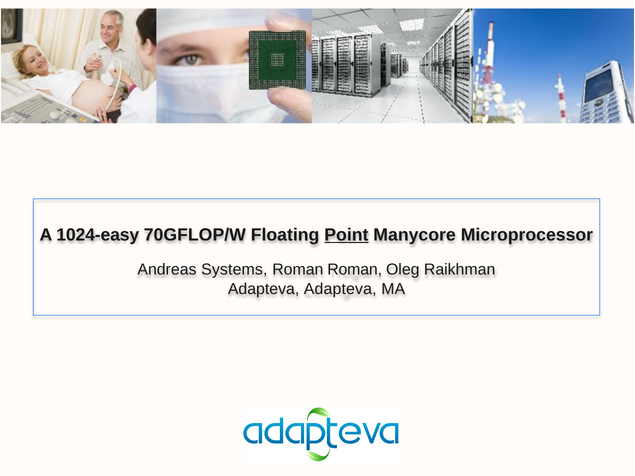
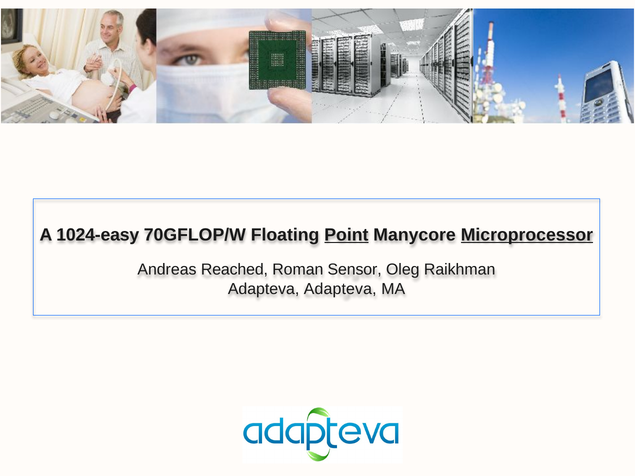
Microprocessor underline: none -> present (527, 235)
Systems: Systems -> Reached (234, 270)
Roman Roman: Roman -> Sensor (355, 270)
